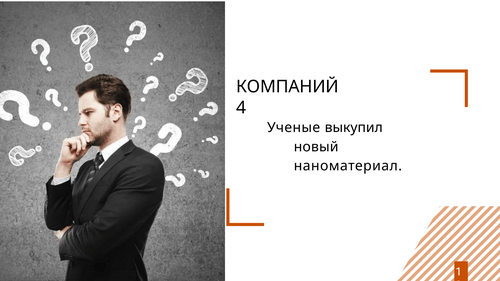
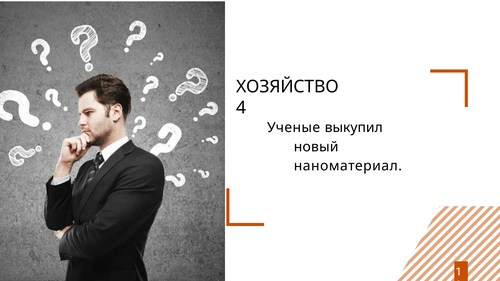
КОМПАНИЙ: КОМПАНИЙ -> ХОЗЯЙСТВО (287, 87)
